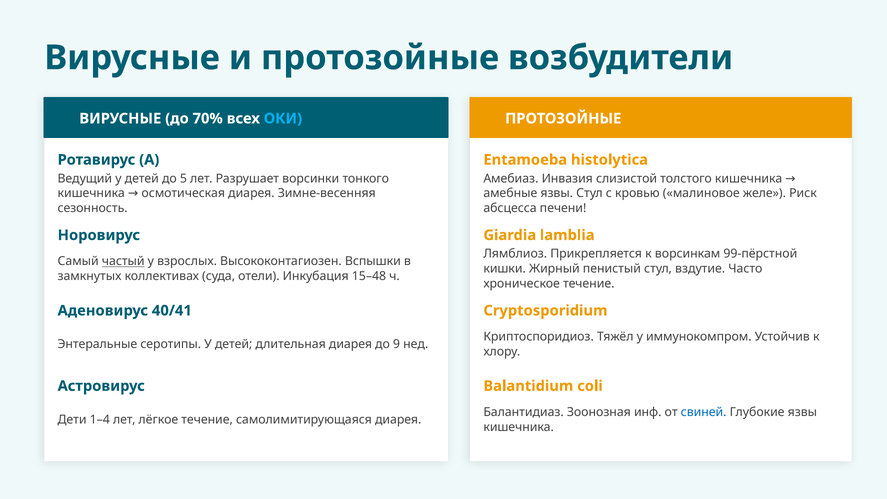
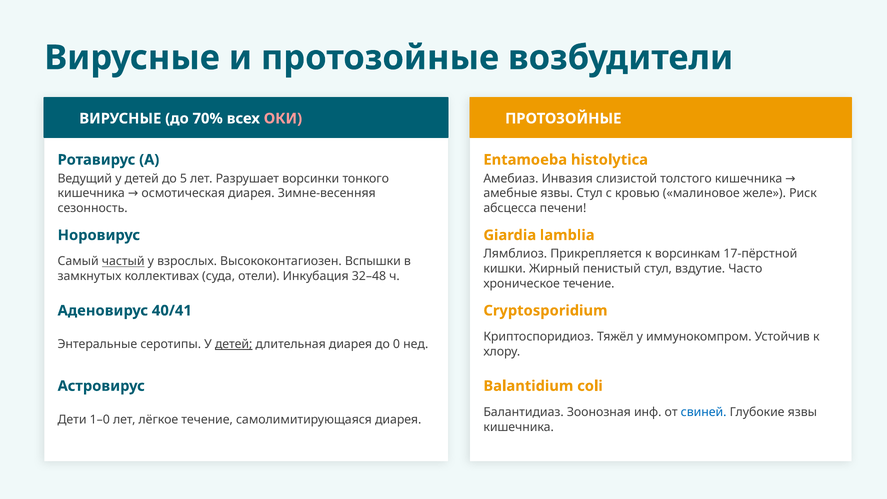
ОКИ colour: light blue -> pink (283, 119)
99-пёрстной: 99-пёрстной -> 17-пёрстной (760, 254)
15–48: 15–48 -> 32–48 (369, 276)
детей underline: none -> present (234, 344)
9: 9 -> 0 (397, 344)
1–4: 1–4 -> 1–0 (100, 419)
